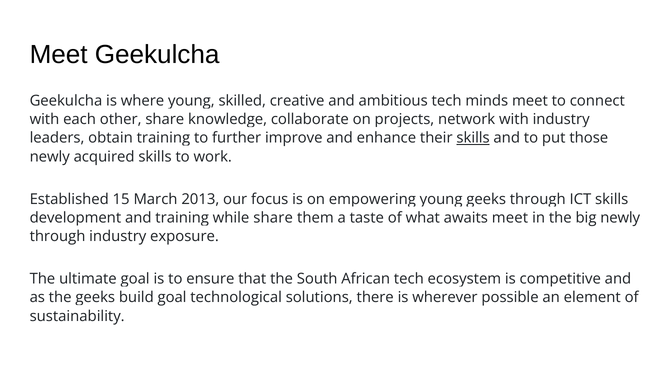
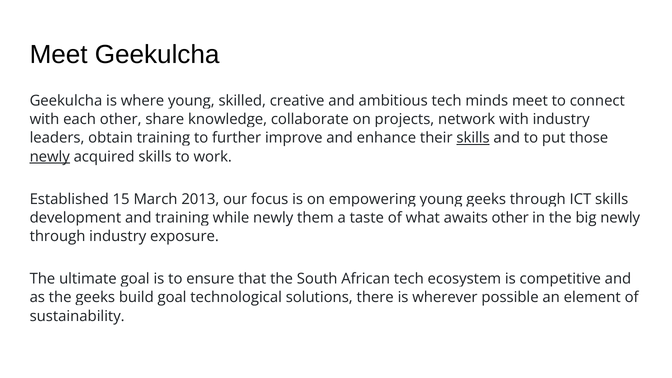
newly underline: none -> present (50, 157)
while share: share -> newly (273, 218)
awaits meet: meet -> other (510, 218)
